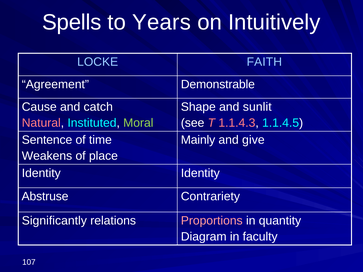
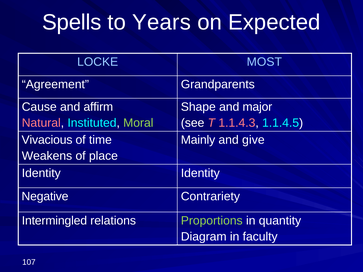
Intuitively: Intuitively -> Expected (274, 22)
FAITH: FAITH -> MOST (264, 62)
Demonstrable: Demonstrable -> Grandparents (218, 85)
catch: catch -> affirm (98, 107)
sunlit: sunlit -> major (257, 107)
Sentence: Sentence -> Vivacious (47, 140)
Abstruse: Abstruse -> Negative (45, 197)
Significantly: Significantly -> Intermingled (54, 221)
Proportions colour: pink -> light green (212, 221)
